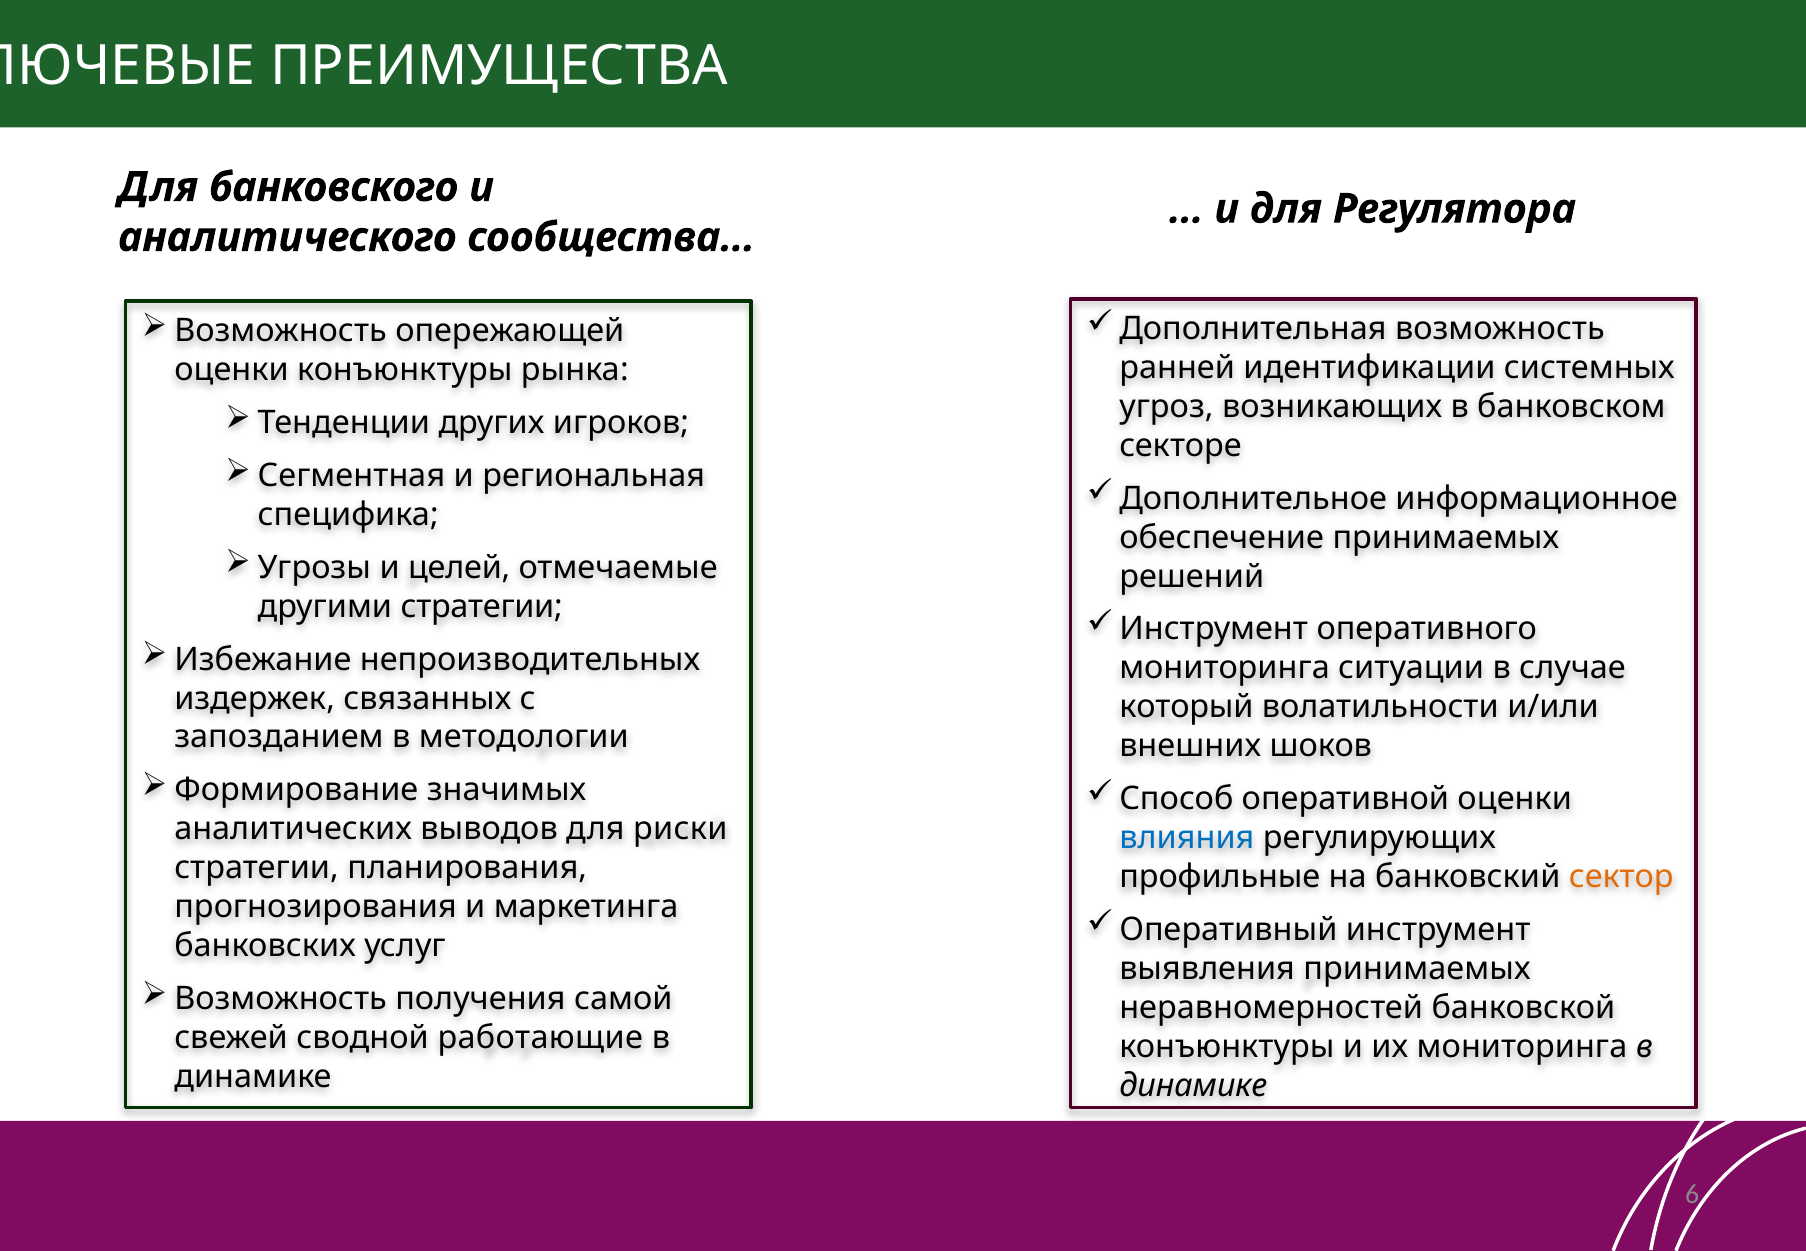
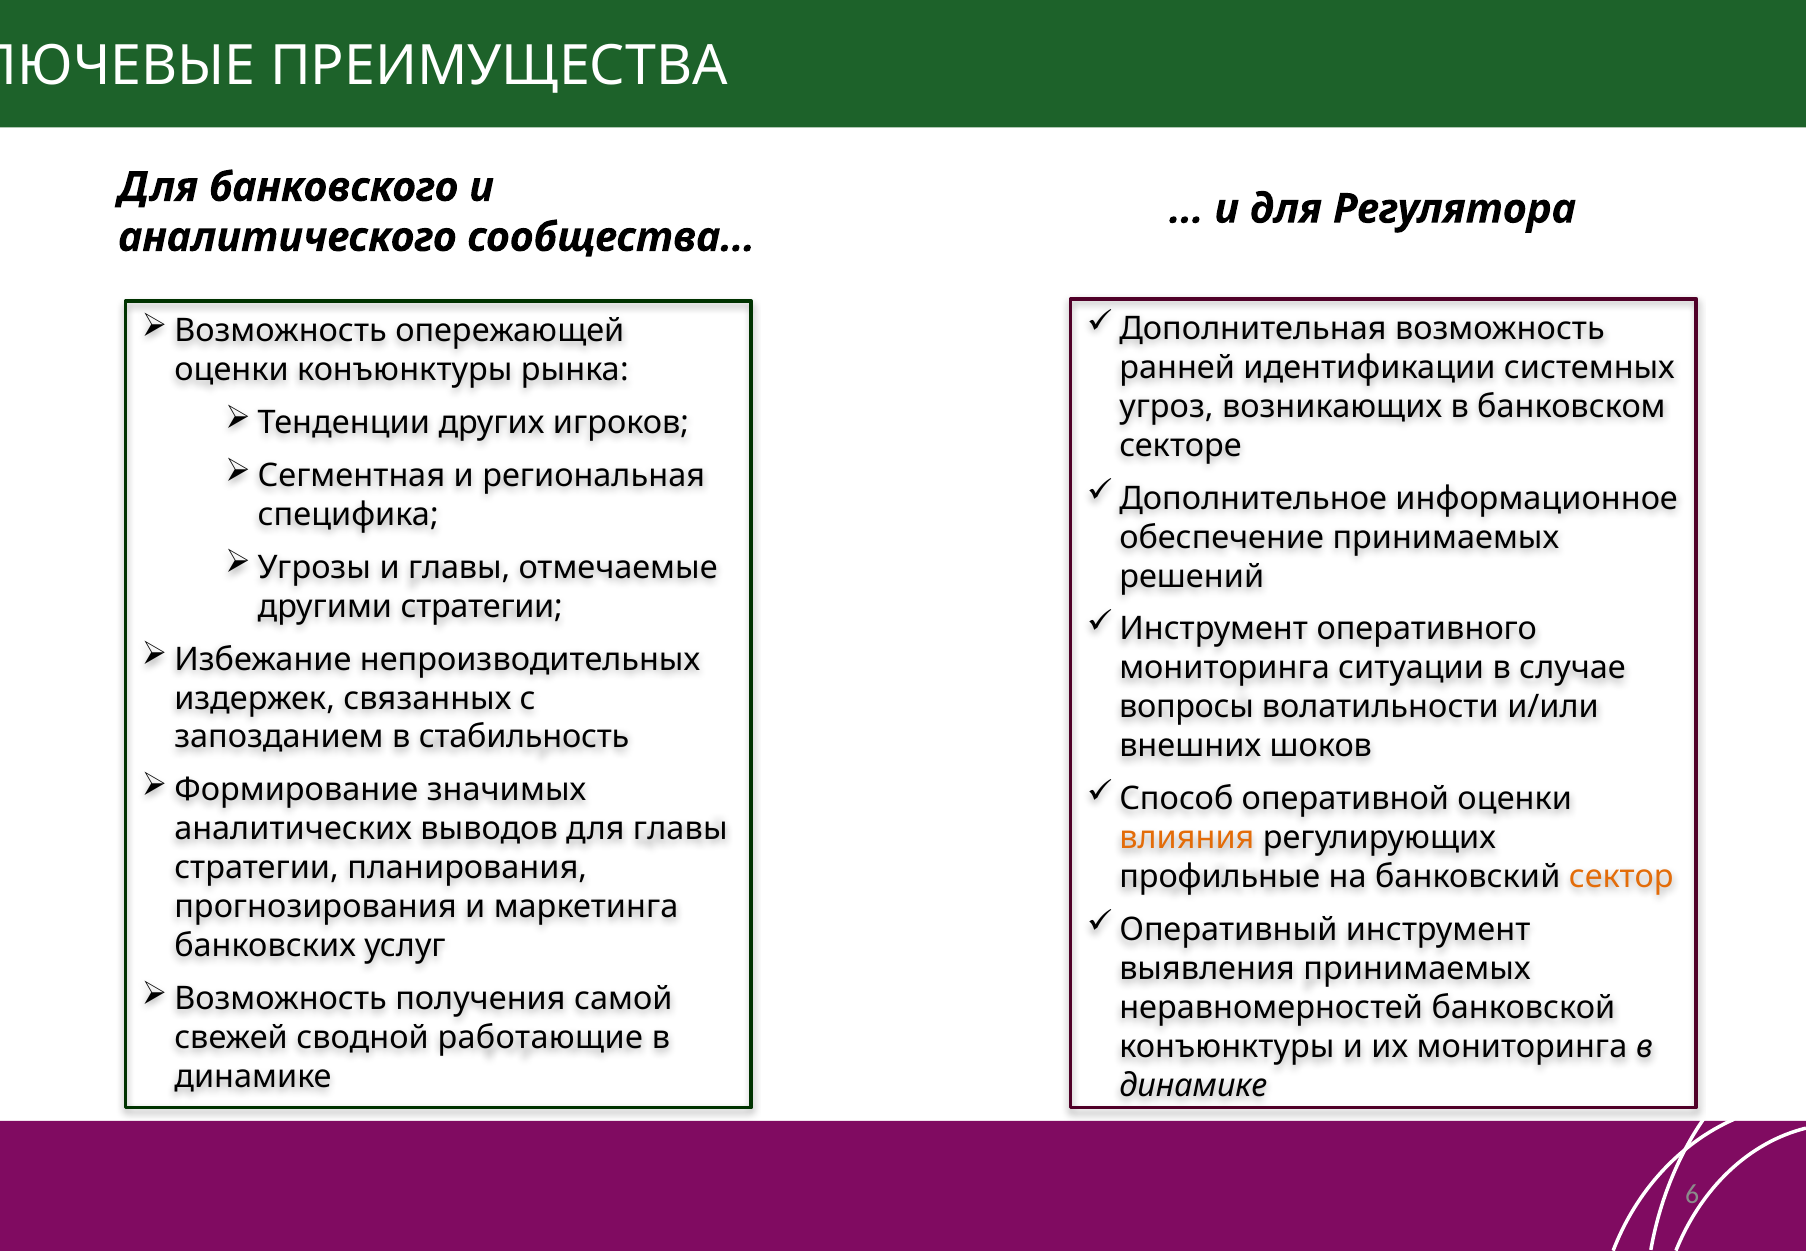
и целей: целей -> главы (459, 567)
который: который -> вопросы (1187, 707)
методологии: методологии -> стабильность (524, 737)
для риски: риски -> главы (680, 829)
влияния colour: blue -> orange (1187, 837)
